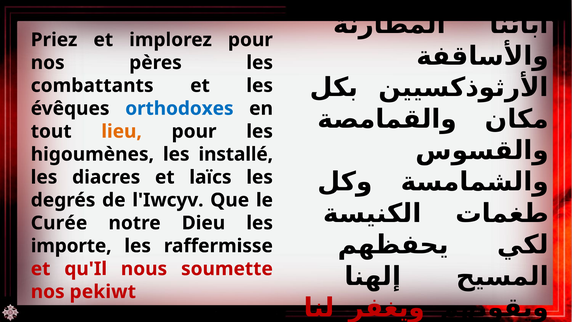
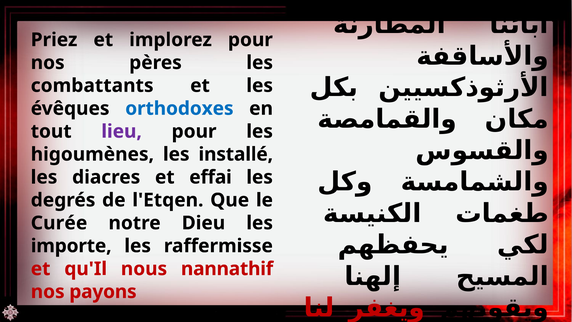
lieu colour: orange -> purple (122, 131)
laïcs: laïcs -> effai (211, 177)
l'Iwcyv: l'Iwcyv -> l'Etqen (168, 200)
soumette: soumette -> nannathif (227, 269)
pekiwt: pekiwt -> payons (103, 292)
